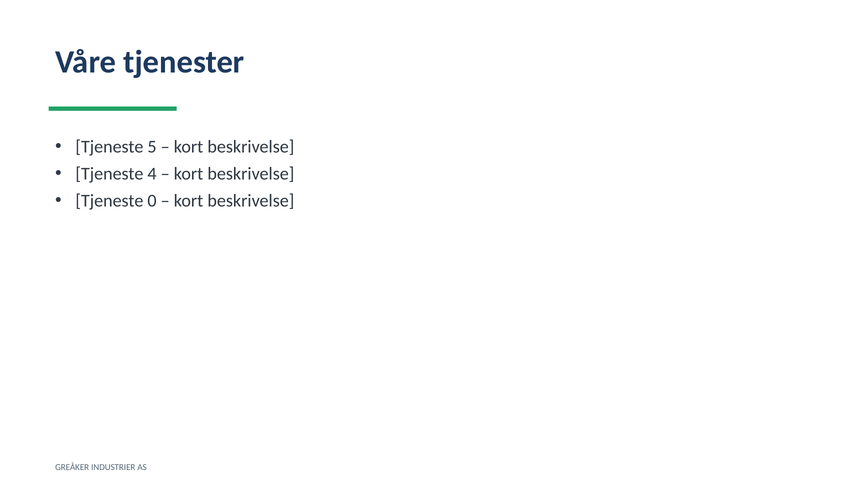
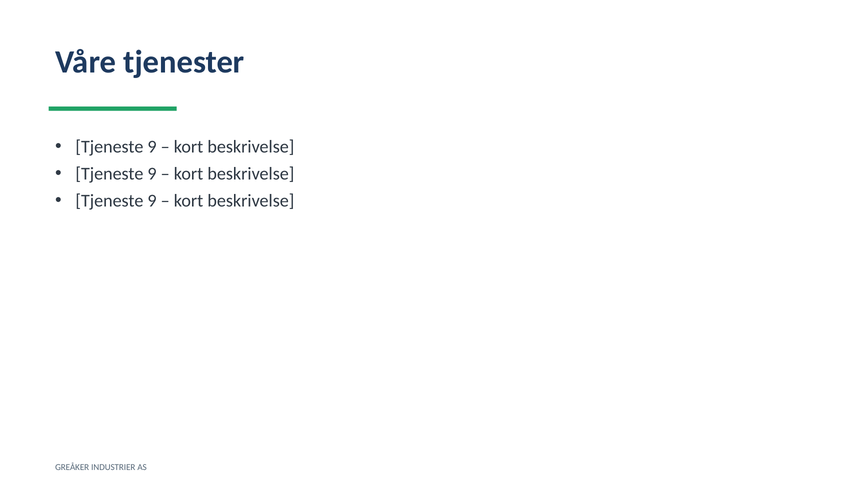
5: 5 -> 9 (152, 147)
4: 4 -> 9 (152, 174)
0: 0 -> 9 (152, 201)
